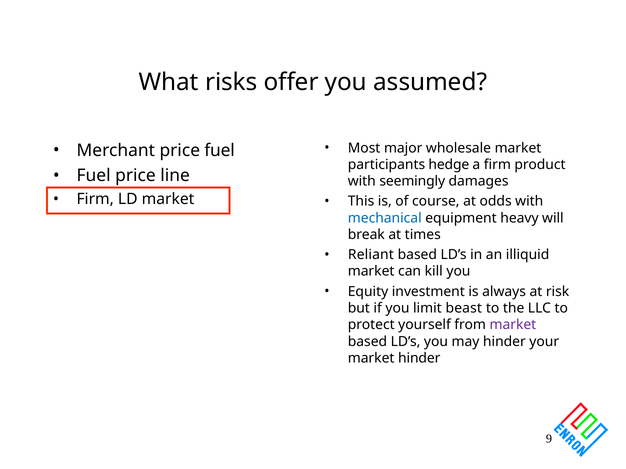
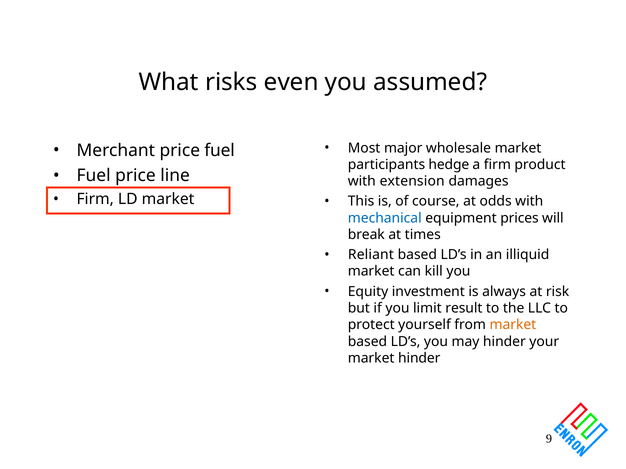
offer: offer -> even (291, 83)
seemingly: seemingly -> extension (412, 181)
heavy: heavy -> prices (520, 218)
beast: beast -> result (464, 308)
market colour: purple -> orange (513, 325)
